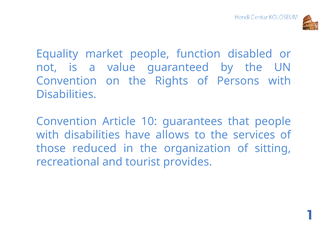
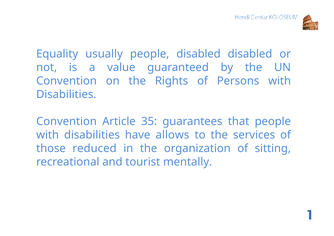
market: market -> usually (104, 54)
people function: function -> disabled (199, 54)
10: 10 -> 35 (149, 121)
provides: provides -> mentally (188, 162)
